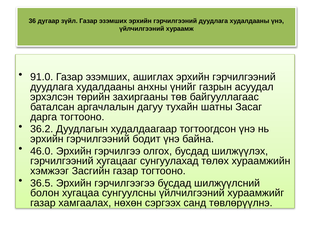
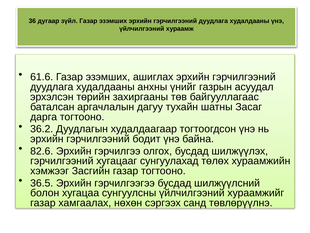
91.0: 91.0 -> 61.6 (42, 77)
46.0: 46.0 -> 82.6 (42, 151)
